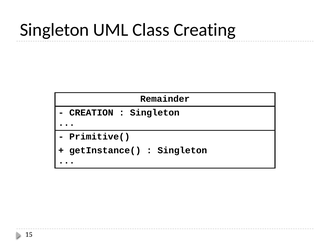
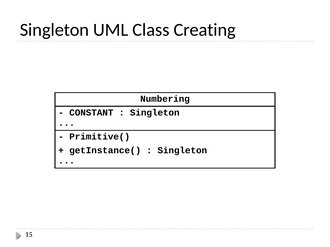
Remainder: Remainder -> Numbering (165, 99)
CREATION: CREATION -> CONSTANT (91, 113)
